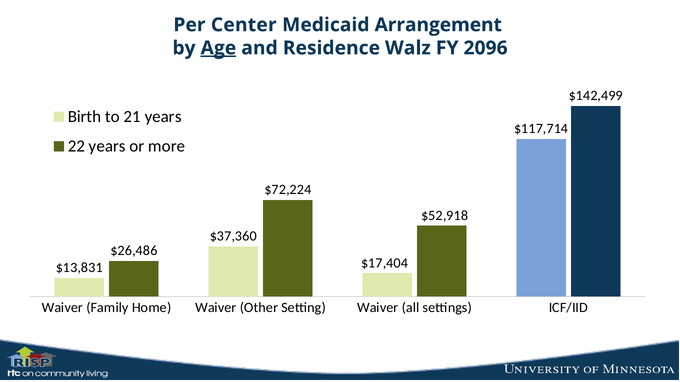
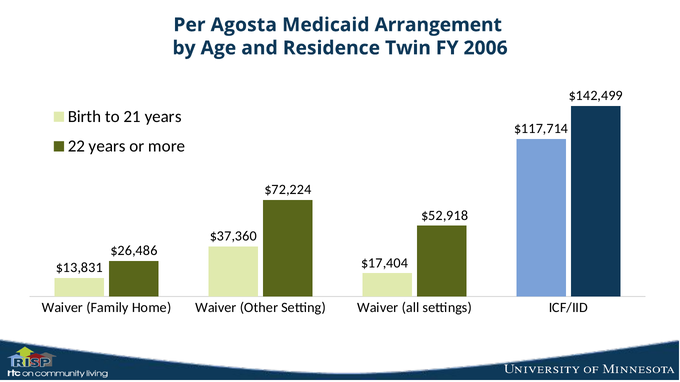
Center: Center -> Agosta (244, 25)
Age underline: present -> none (218, 48)
Walz: Walz -> Twin (408, 48)
2096: 2096 -> 2006 (486, 48)
